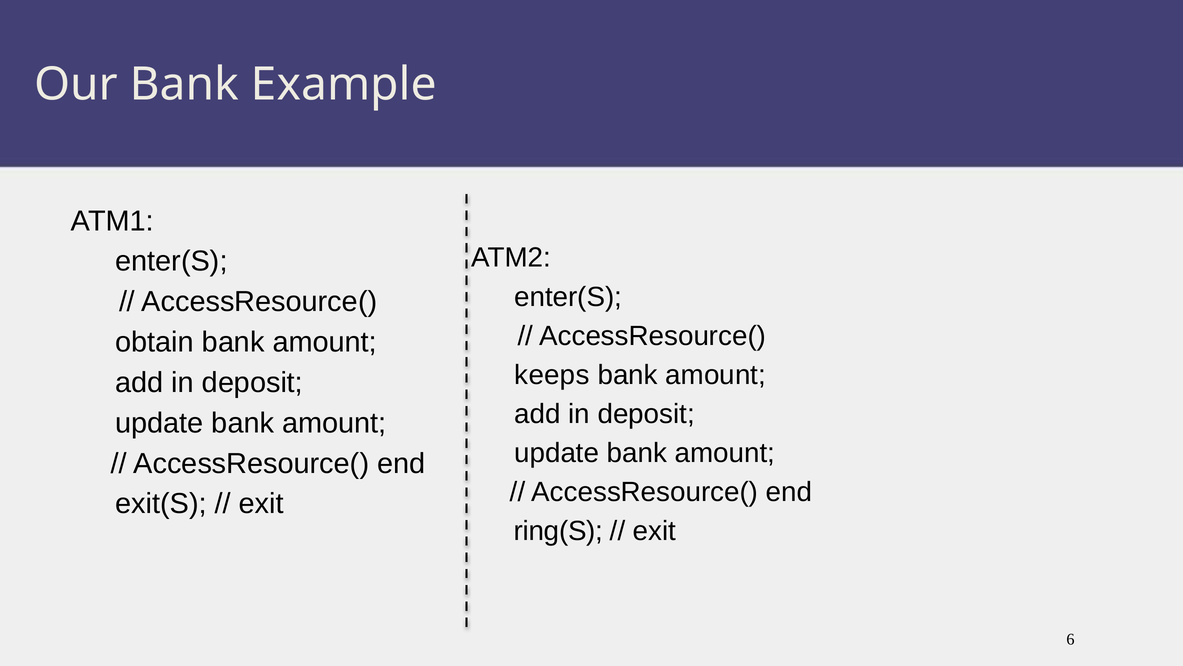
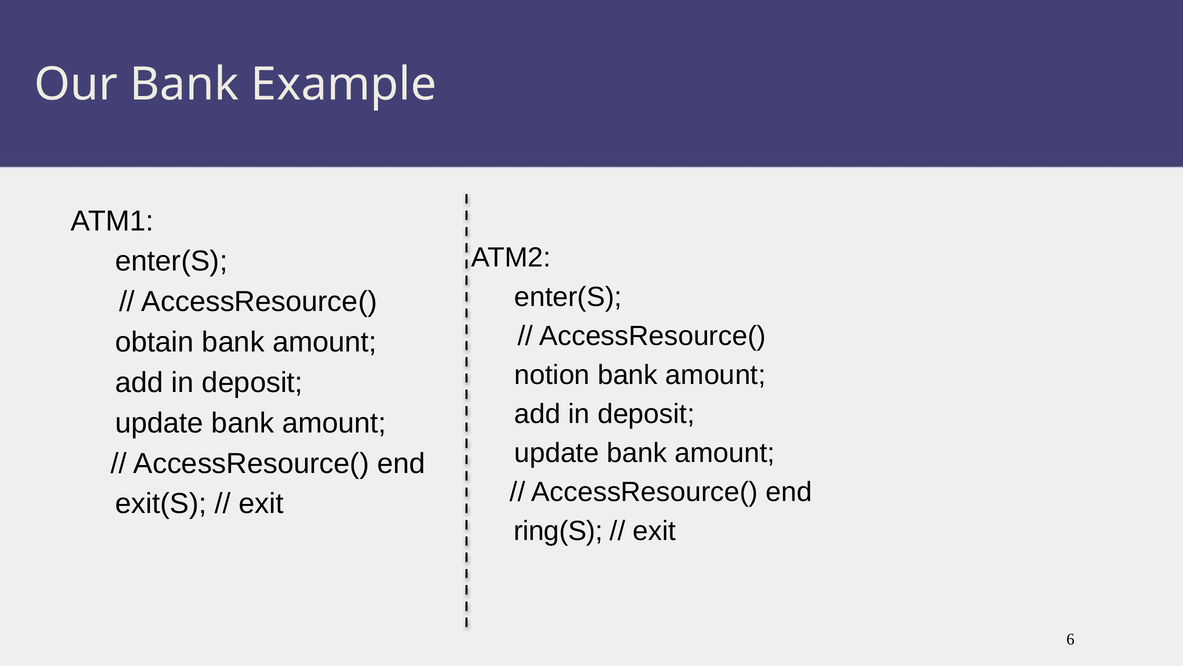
keeps: keeps -> notion (552, 375)
